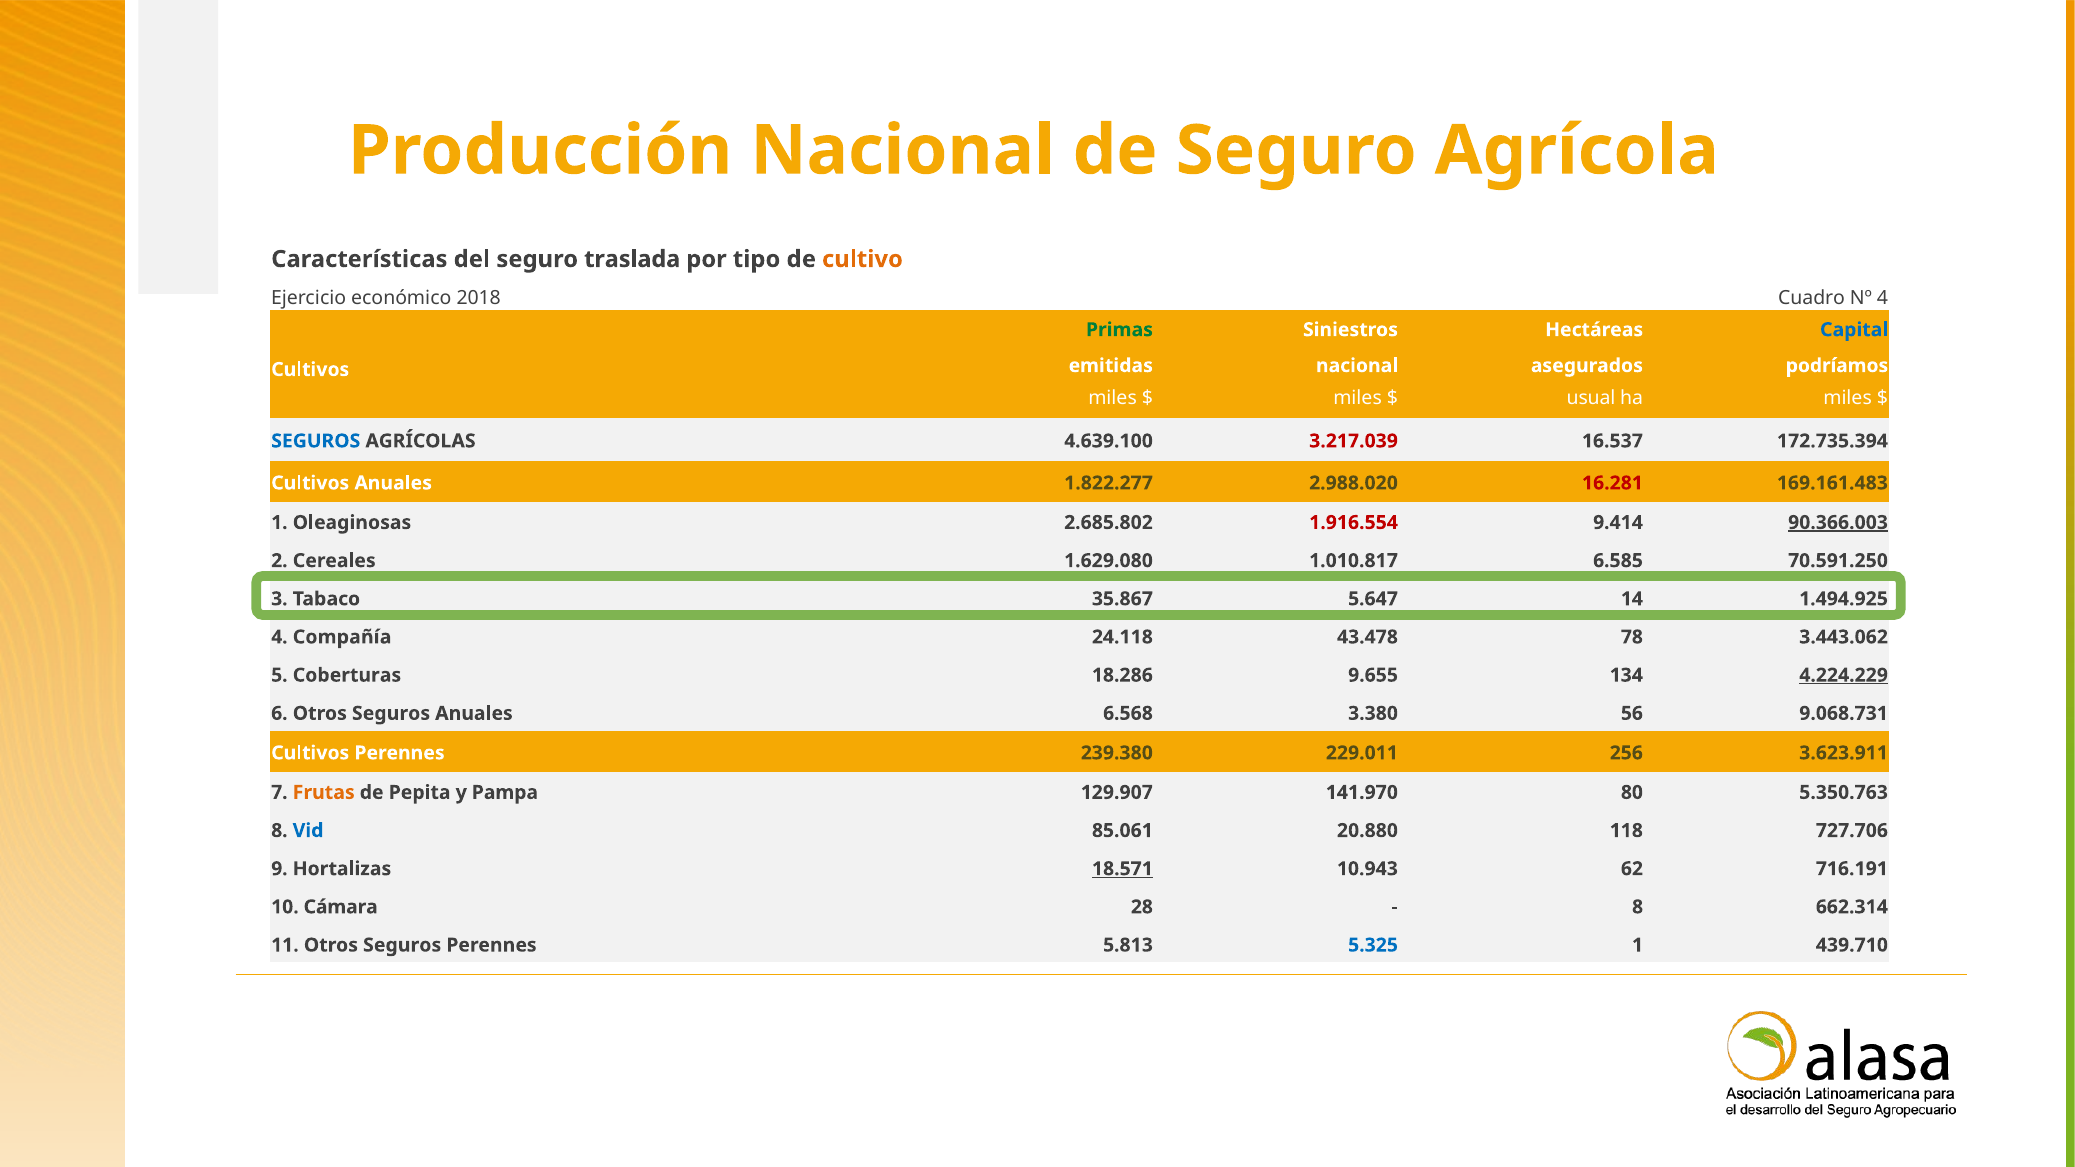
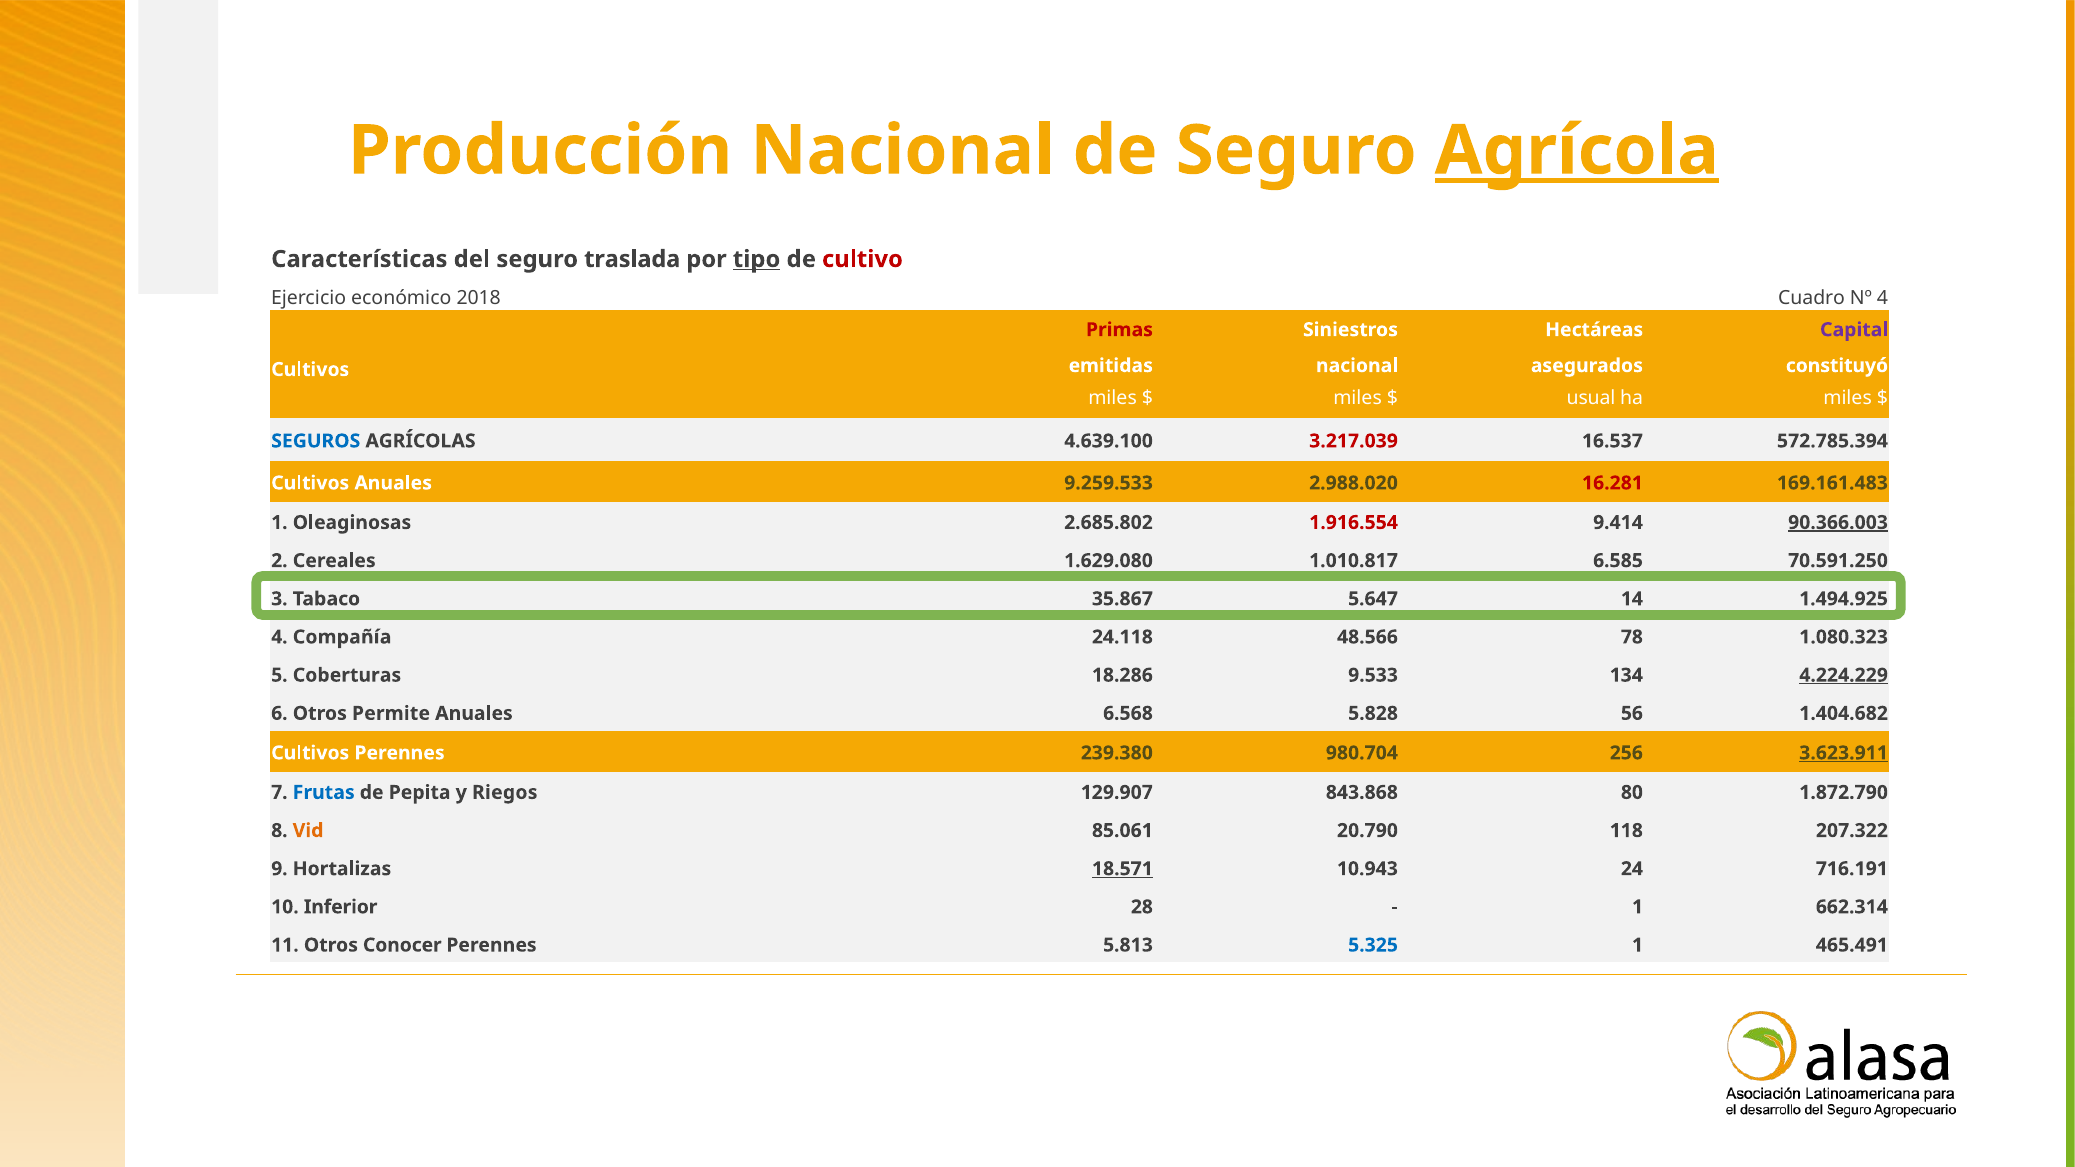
Agrícola underline: none -> present (1577, 151)
tipo underline: none -> present (757, 259)
cultivo colour: orange -> red (862, 259)
Primas colour: green -> red (1119, 330)
Capital colour: blue -> purple (1854, 330)
podríamos: podríamos -> constituyó (1837, 366)
172.735.394: 172.735.394 -> 572.785.394 (1832, 441)
1.822.277: 1.822.277 -> 9.259.533 (1109, 483)
43.478: 43.478 -> 48.566 (1367, 637)
3.443.062: 3.443.062 -> 1.080.323 (1844, 637)
9.655: 9.655 -> 9.533 (1373, 675)
6 Otros Seguros: Seguros -> Permite (391, 713)
3.380: 3.380 -> 5.828 (1373, 713)
9.068.731: 9.068.731 -> 1.404.682 (1844, 713)
229.011: 229.011 -> 980.704 (1362, 753)
3.623.911 underline: none -> present (1844, 753)
Frutas colour: orange -> blue (324, 793)
Pampa: Pampa -> Riegos (505, 793)
141.970: 141.970 -> 843.868 (1362, 793)
5.350.763: 5.350.763 -> 1.872.790 (1844, 793)
Vid colour: blue -> orange (308, 831)
20.880: 20.880 -> 20.790 (1367, 831)
727.706: 727.706 -> 207.322 (1852, 831)
62: 62 -> 24 (1632, 869)
Cámara: Cámara -> Inferior (341, 907)
8: 8 -> 1 (1638, 907)
11 Otros Seguros: Seguros -> Conocer (402, 945)
439.710: 439.710 -> 465.491 (1852, 945)
